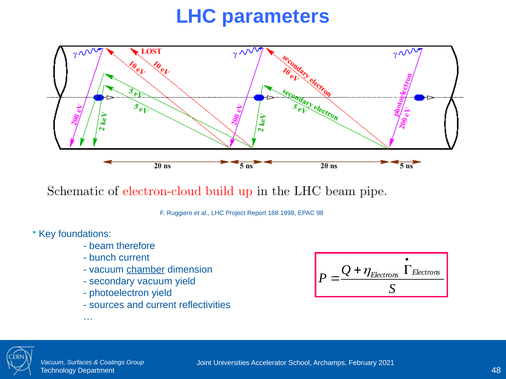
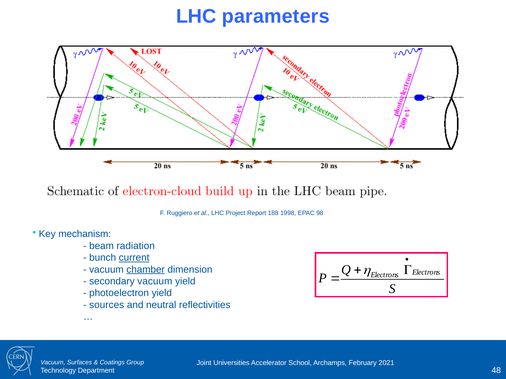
foundations: foundations -> mechanism (85, 234)
therefore: therefore -> radiation (136, 246)
current underline: none -> present (134, 258)
and current: current -> neutral (161, 305)
